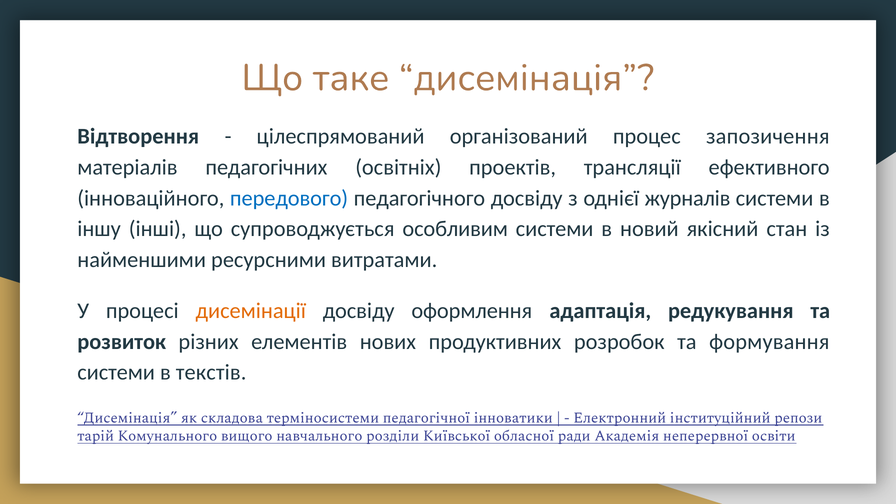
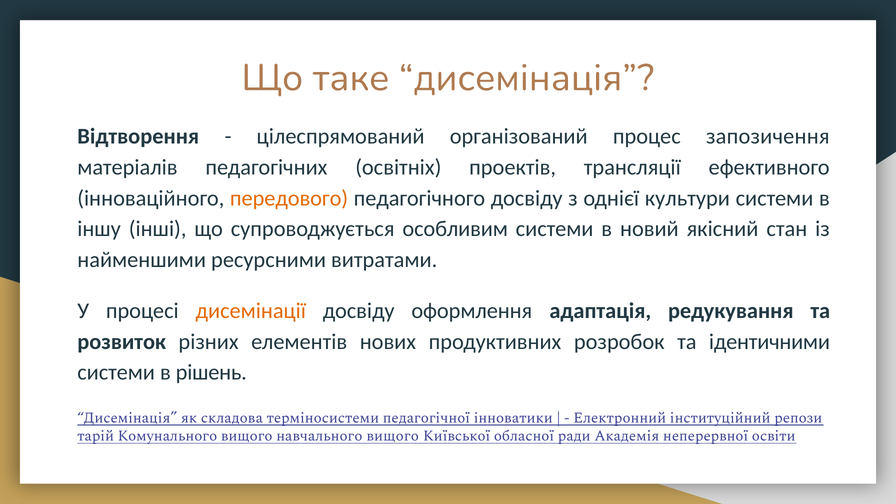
передового colour: blue -> orange (289, 198)
журналів: журналів -> культури (687, 198)
формування: формування -> ідентичними (769, 342)
текстів: текстів -> рішень (211, 373)
навчального розділи: розділи -> вищого (393, 436)
